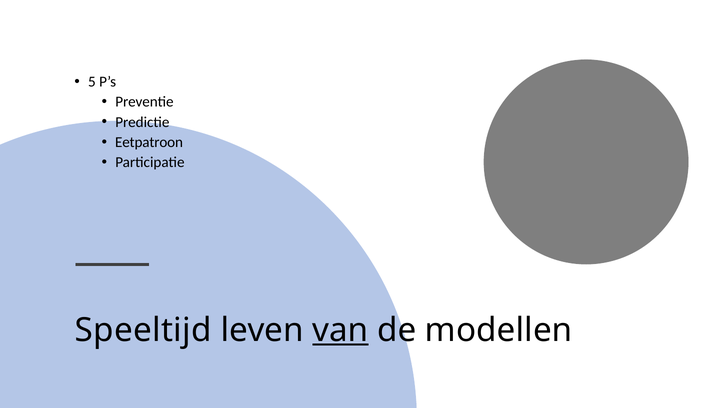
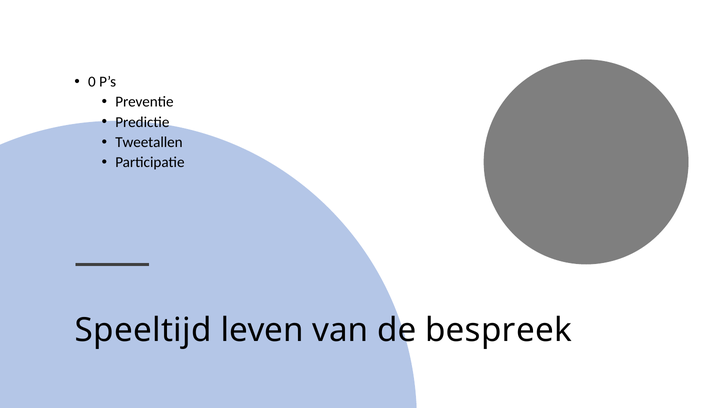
5: 5 -> 0 (92, 82)
Eetpatroon: Eetpatroon -> Tweetallen (149, 142)
van underline: present -> none (340, 330)
modellen: modellen -> bespreek (499, 330)
